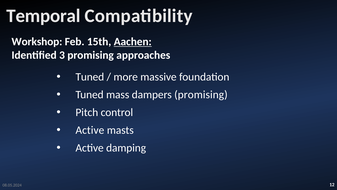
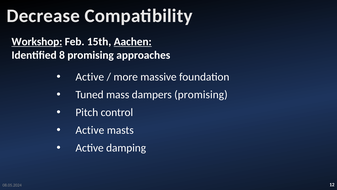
Temporal: Temporal -> Decrease (43, 16)
Workshop underline: none -> present (37, 42)
3: 3 -> 8 (62, 55)
Tuned: Tuned -> Active (90, 77)
